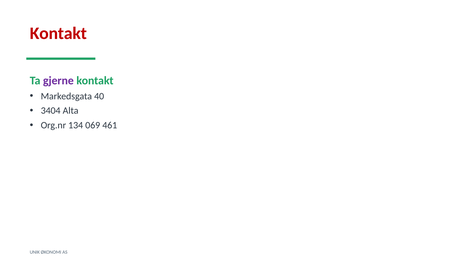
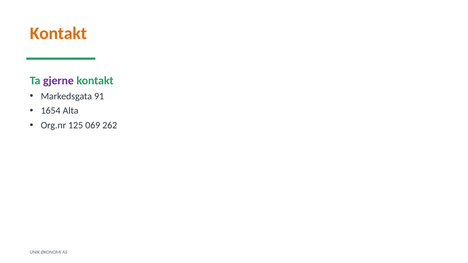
Kontakt colour: red -> orange (58, 33)
40: 40 -> 91 (99, 96)
3404: 3404 -> 1654 (51, 111)
134: 134 -> 125 (76, 126)
461: 461 -> 262 (110, 126)
